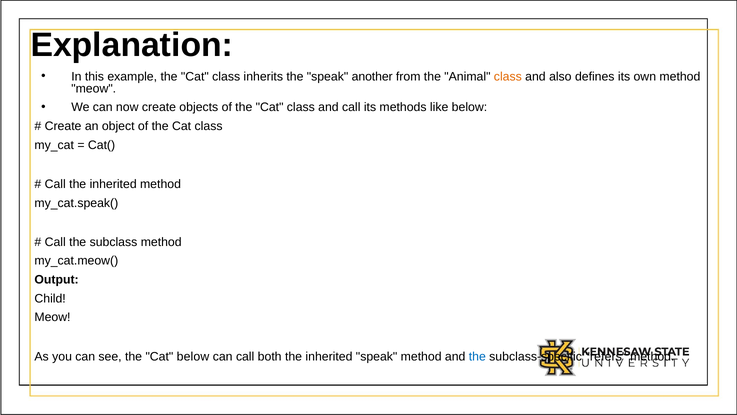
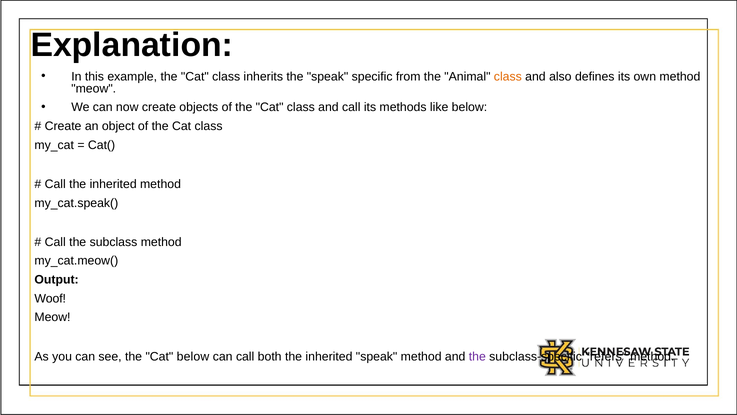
another: another -> specific (372, 77)
Child: Child -> Woof (50, 298)
the colour: blue -> purple (477, 356)
